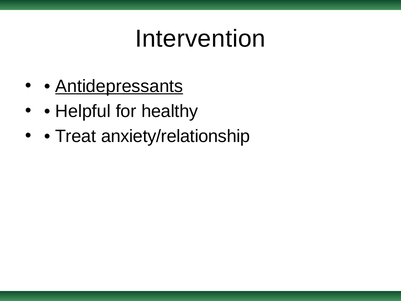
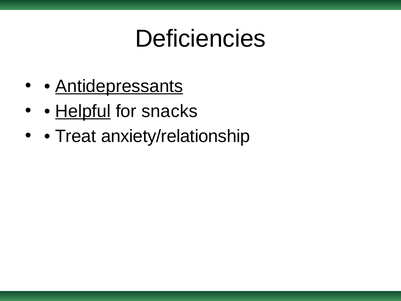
Intervention: Intervention -> Deficiencies (200, 39)
Helpful underline: none -> present (83, 111)
healthy: healthy -> snacks (170, 111)
